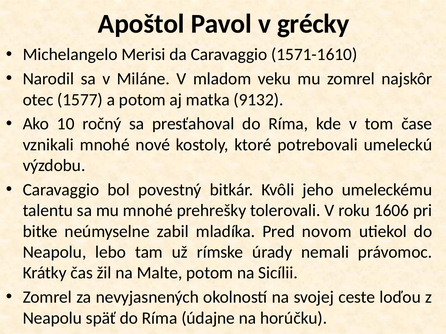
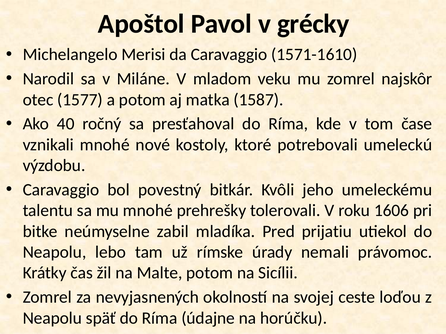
9132: 9132 -> 1587 (259, 100)
10: 10 -> 40 (66, 124)
novom: novom -> prijatiu (327, 232)
